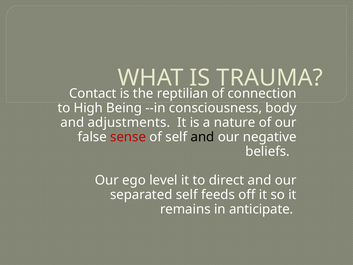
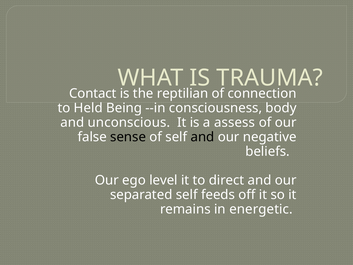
High: High -> Held (88, 108)
adjustments: adjustments -> unconscious (129, 122)
nature: nature -> assess (235, 122)
sense colour: red -> black (128, 137)
anticipate: anticipate -> energetic (261, 209)
